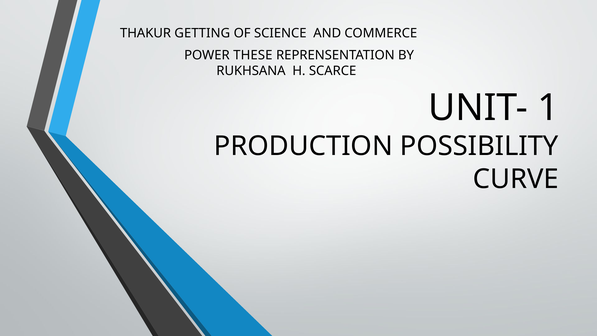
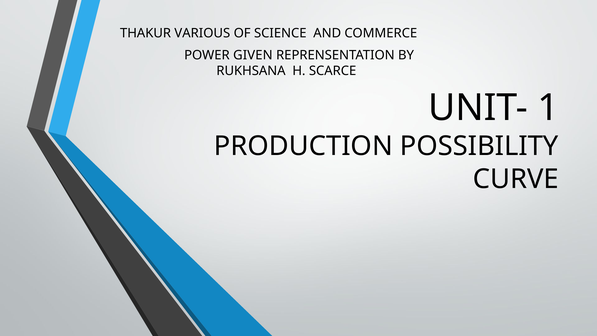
GETTING: GETTING -> VARIOUS (202, 33)
THESE: THESE -> GIVEN (253, 55)
